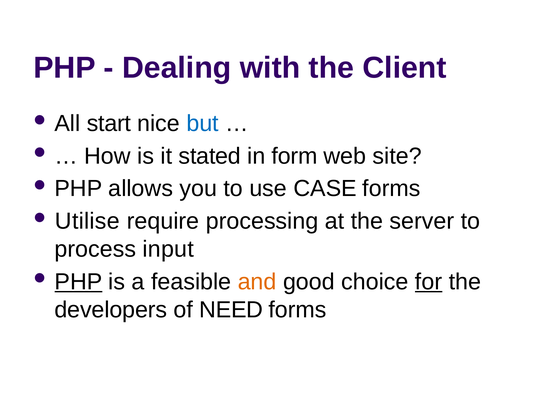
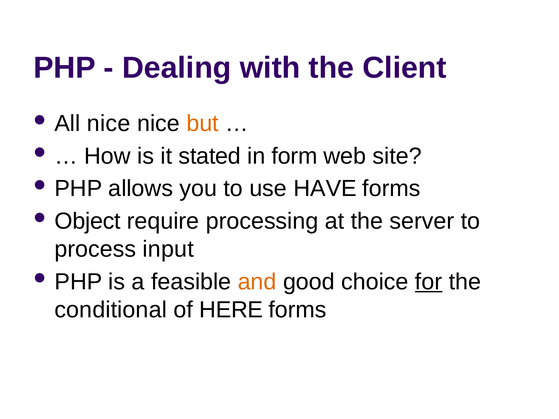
All start: start -> nice (109, 124)
but colour: blue -> orange (203, 124)
CASE: CASE -> HAVE (325, 189)
Utilise: Utilise -> Object (88, 221)
PHP underline: present -> none (78, 282)
developers: developers -> conditional (111, 310)
NEED: NEED -> HERE (231, 310)
